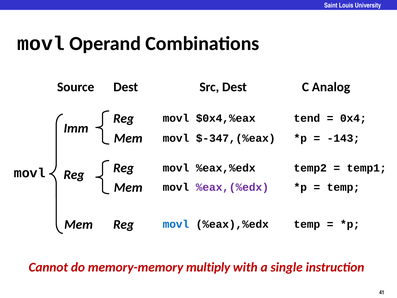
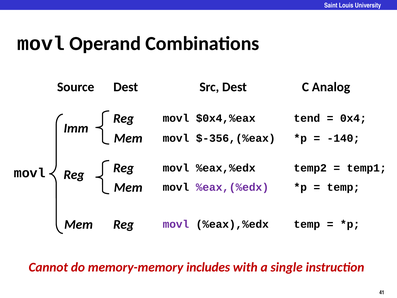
$-347,(%eax: $-347,(%eax -> $-356,(%eax (236, 138)
-143: -143 -> -140 (343, 138)
movl colour: blue -> purple (176, 224)
multiply: multiply -> includes (208, 267)
